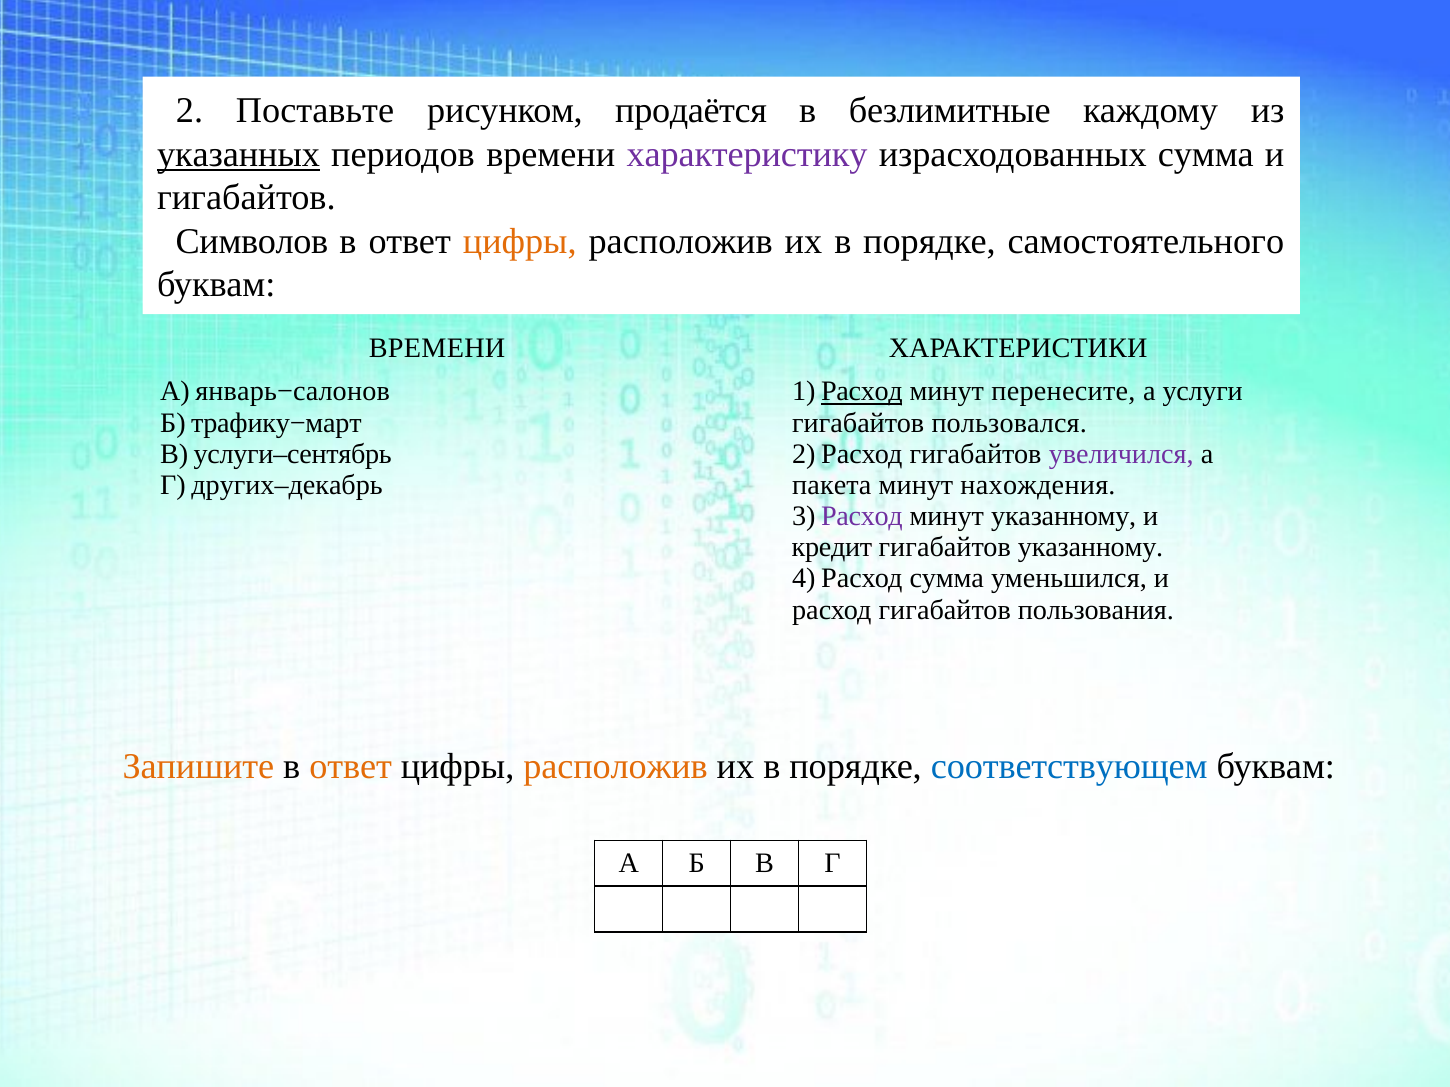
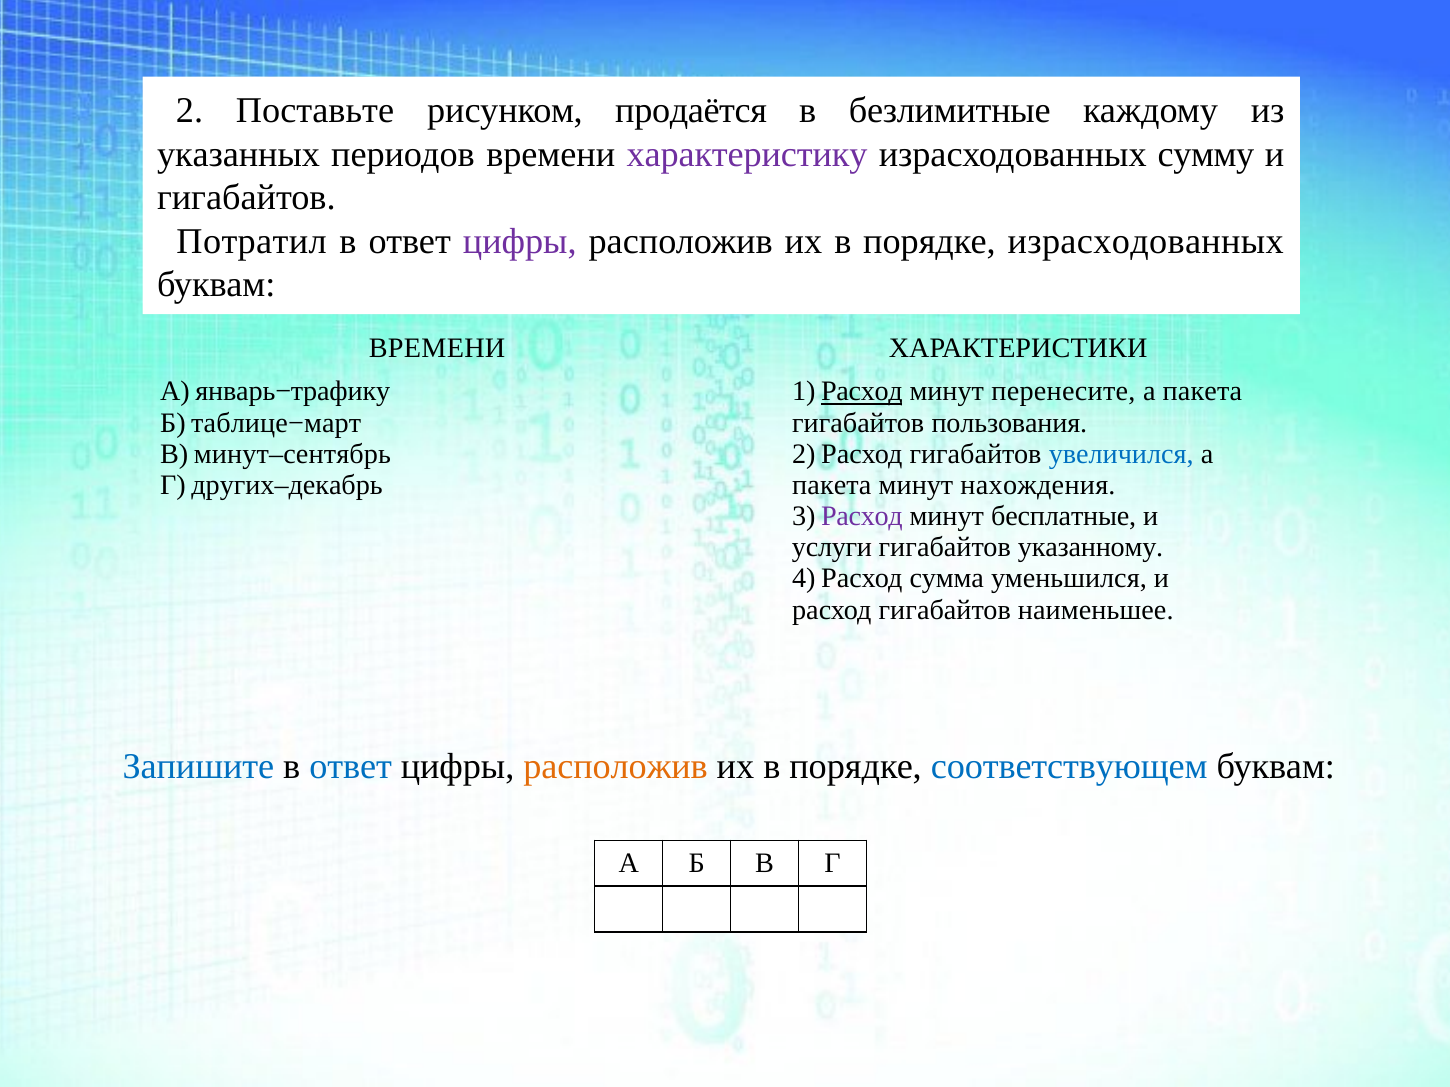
указанных underline: present -> none (239, 155)
израсходованных сумма: сумма -> сумму (1206, 155)
Символов: Символов -> Потратил (252, 242)
цифры colour: orange -> purple (520, 242)
порядке самостоятельного: самостоятельного -> израсходованных (1146, 242)
январь−салонов: январь−салонов -> январь−трафику (293, 392)
услуги: услуги -> пакета (1202, 392)
трафику−март: трафику−март -> таблице−март (276, 423)
пользовался: пользовался -> пользования (1009, 423)
услуги–сентябрь: услуги–сентябрь -> минут–сентябрь (292, 454)
увеличился colour: purple -> blue (1121, 454)
минут указанному: указанному -> бесплатные (1064, 517)
кредит: кредит -> услуги (832, 548)
пользования: пользования -> наименьшее (1096, 610)
Запишите colour: orange -> blue (198, 767)
ответ colour: orange -> blue (351, 767)
